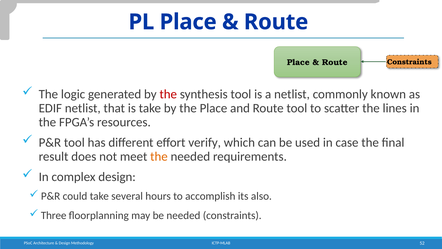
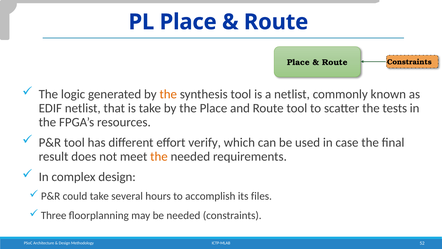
the colour: red -> orange (168, 94)
lines: lines -> tests (395, 108)
also: also -> files (261, 196)
